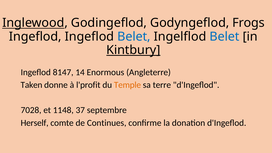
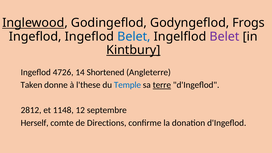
Belet colour: blue -> purple (224, 37)
8147: 8147 -> 4726 (63, 72)
Enormous: Enormous -> Shortened (106, 72)
l'profit: l'profit -> l'these (88, 85)
Temple colour: orange -> blue (127, 85)
terre underline: none -> present (162, 85)
7028: 7028 -> 2812 (31, 110)
37: 37 -> 12 (80, 110)
Continues: Continues -> Directions (107, 123)
